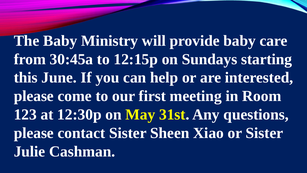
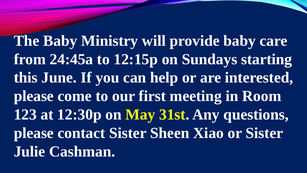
30:45a: 30:45a -> 24:45a (71, 59)
